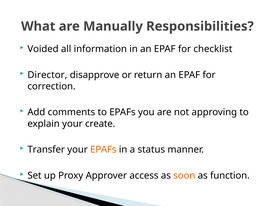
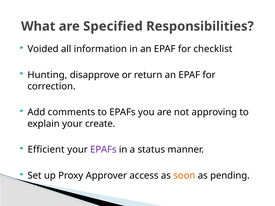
Manually: Manually -> Specified (113, 26)
Director: Director -> Hunting (47, 75)
Transfer: Transfer -> Efficient (46, 150)
EPAFs colour: orange -> purple (103, 150)
function: function -> pending (230, 176)
